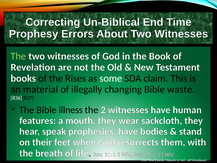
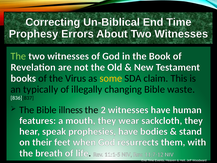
Rises: Rises -> Virus (76, 78)
some colour: white -> yellow (111, 78)
material: material -> typically (41, 89)
